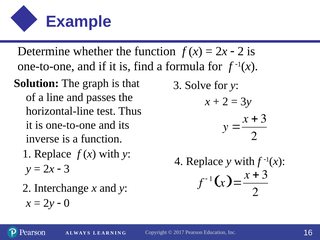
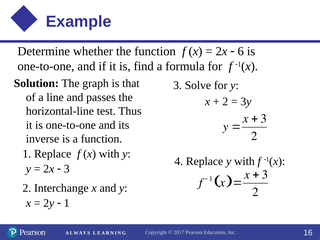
2: 2 -> 6 (241, 51)
0: 0 -> 1 (67, 203)
